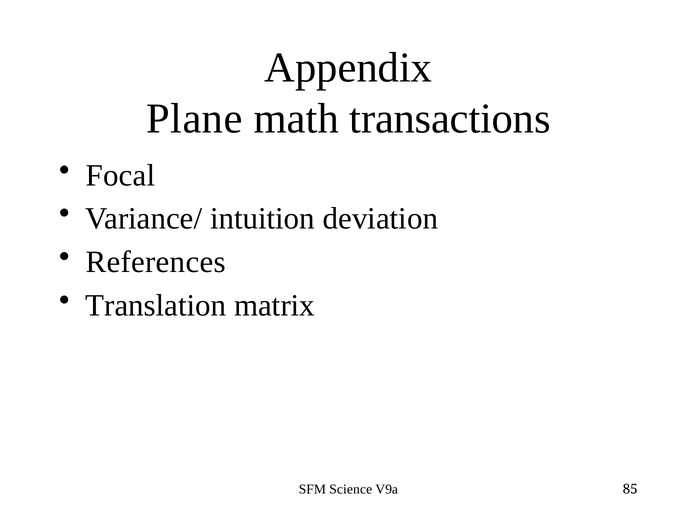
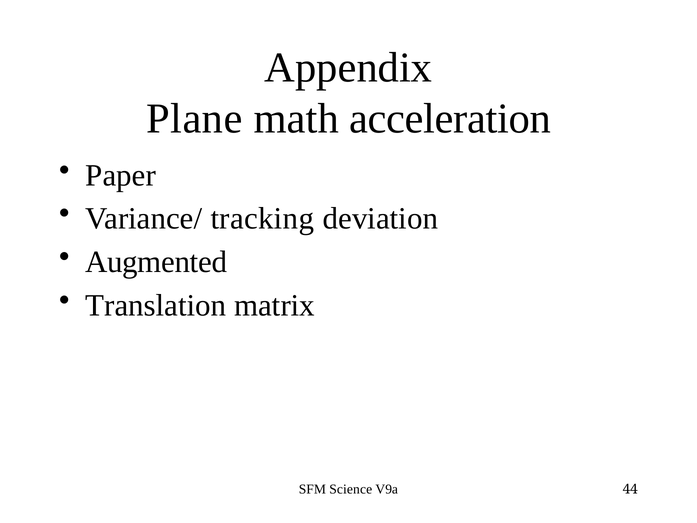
transactions: transactions -> acceleration (450, 119)
Focal: Focal -> Paper (121, 175)
intuition: intuition -> tracking (262, 219)
References: References -> Augmented (156, 262)
85: 85 -> 44 (630, 489)
